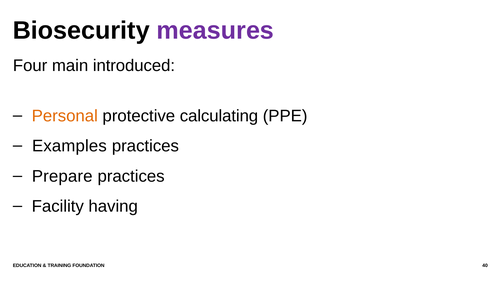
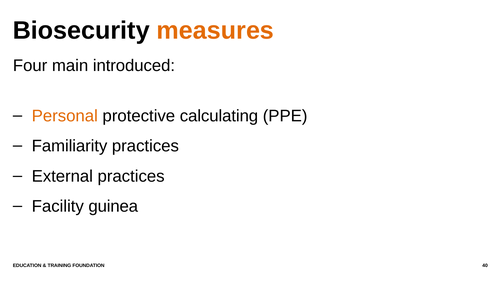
measures colour: purple -> orange (215, 31)
Examples: Examples -> Familiarity (70, 146)
Prepare: Prepare -> External (62, 176)
having: having -> guinea (113, 206)
